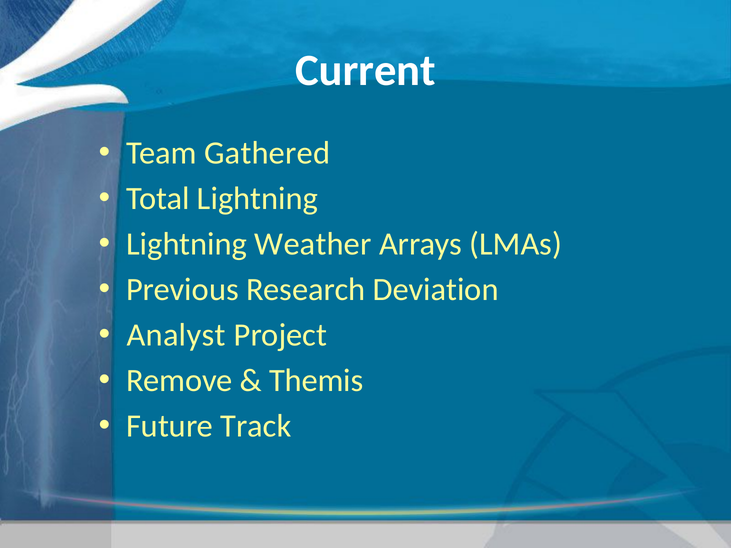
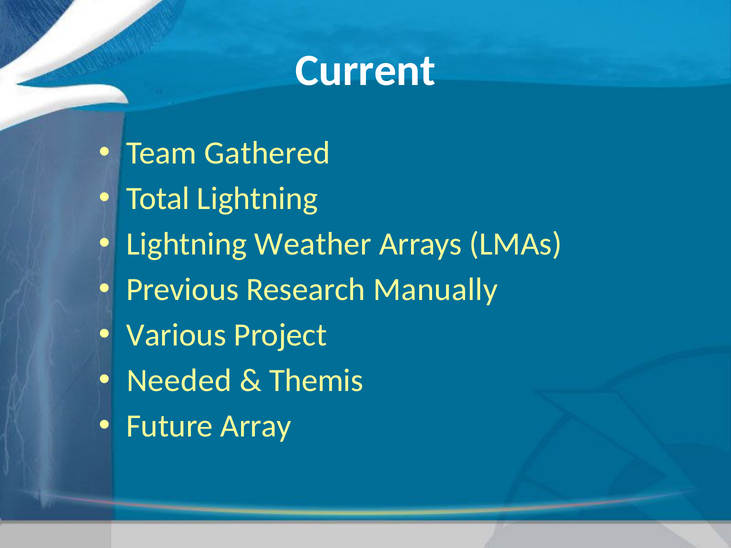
Deviation: Deviation -> Manually (436, 290)
Analyst: Analyst -> Various (176, 335)
Remove: Remove -> Needed (179, 381)
Track: Track -> Array (256, 426)
